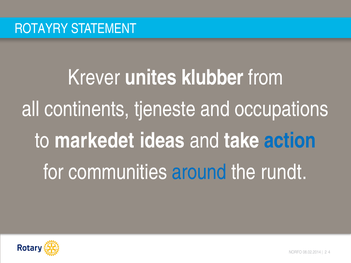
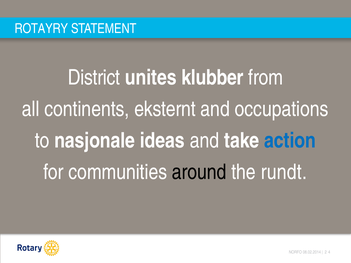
Krever: Krever -> District (94, 78)
tjeneste: tjeneste -> eksternt (165, 109)
markedet: markedet -> nasjonale (95, 141)
around colour: blue -> black (199, 172)
